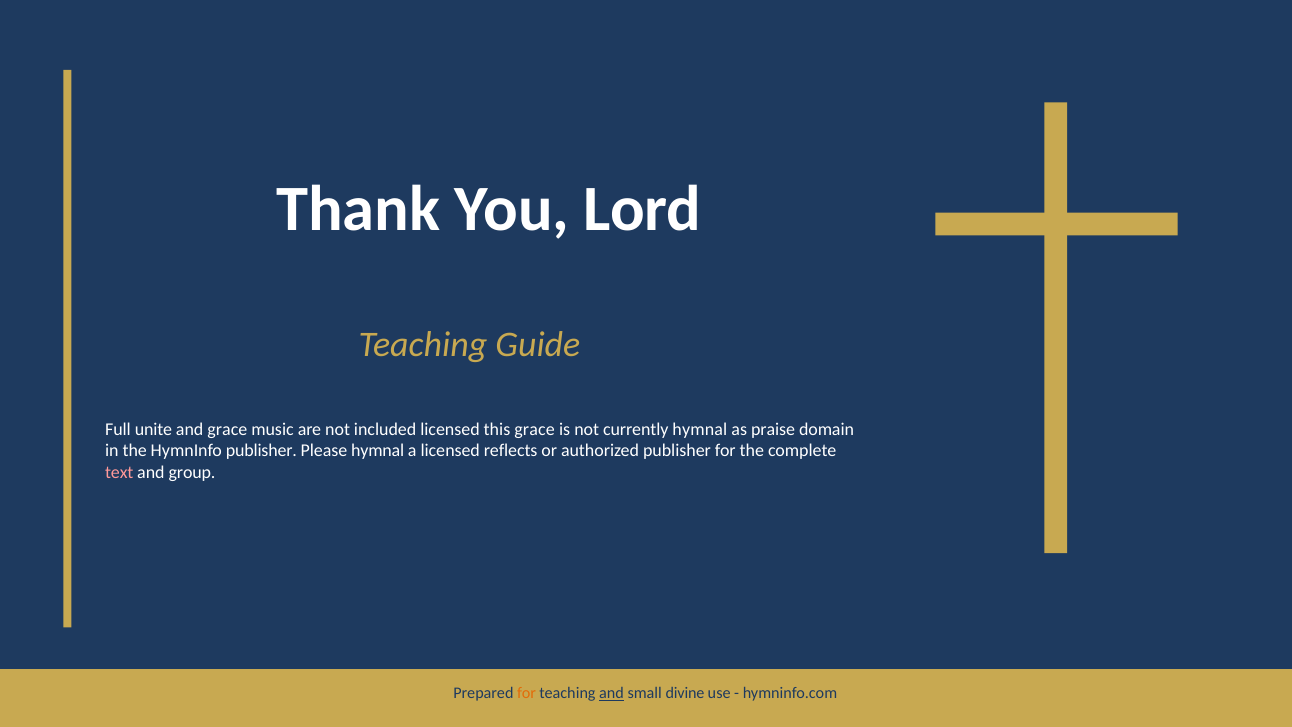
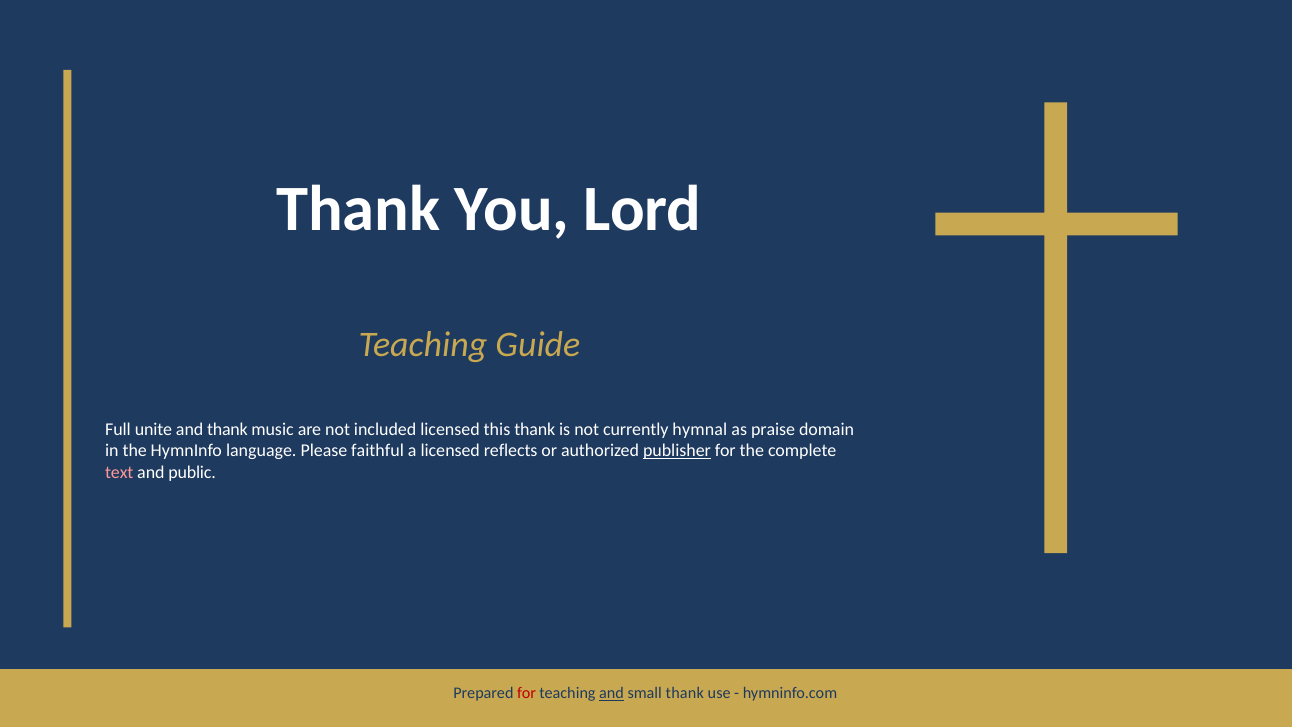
and grace: grace -> thank (227, 429)
this grace: grace -> thank (535, 429)
HymnInfo publisher: publisher -> language (261, 451)
Please hymnal: hymnal -> faithful (378, 451)
publisher underline: none -> present (677, 451)
group: group -> public (192, 472)
for colour: orange -> red (527, 693)
small divine: divine -> thank (685, 693)
